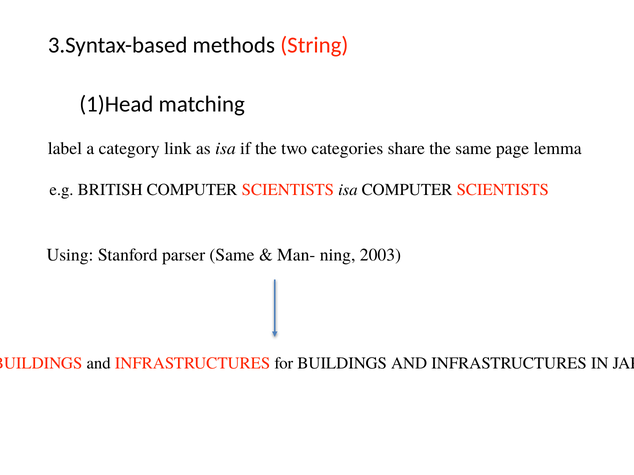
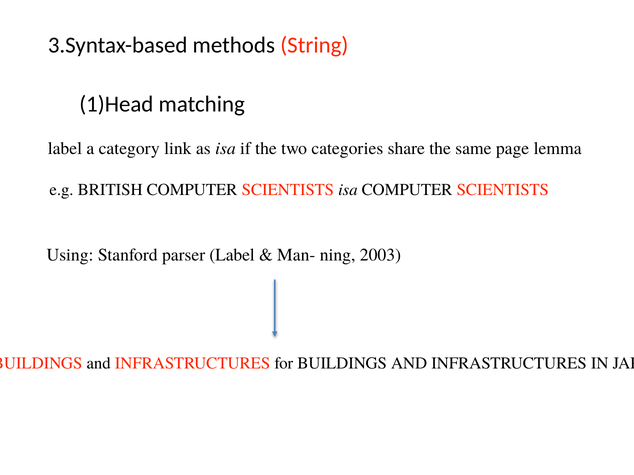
parser Same: Same -> Label (232, 255)
